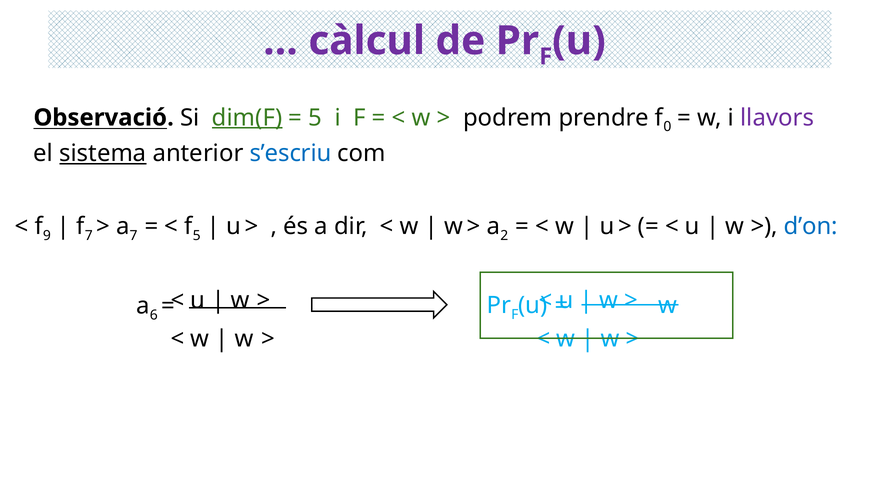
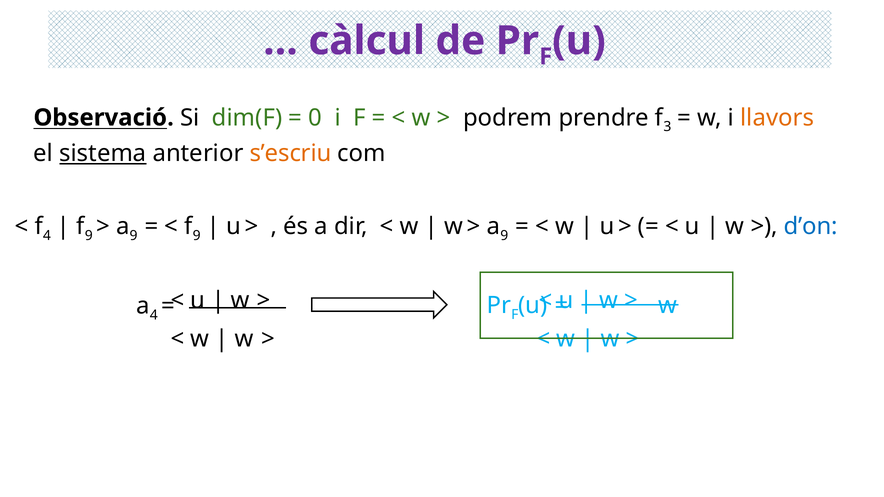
dim(F underline: present -> none (247, 118)
5: 5 -> 0 (315, 118)
0: 0 -> 3 (667, 127)
llavors colour: purple -> orange (777, 118)
s’escriu colour: blue -> orange (290, 154)
f 9: 9 -> 4 (47, 236)
7: 7 -> 9 (89, 236)
7: 7 -> 9 (134, 236)
5: 5 -> 9 (197, 236)
2: 2 -> 9 (504, 236)
a 6: 6 -> 4 (154, 316)
